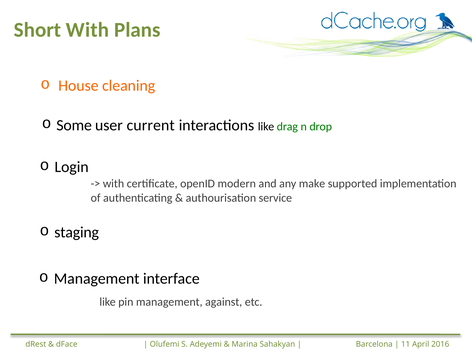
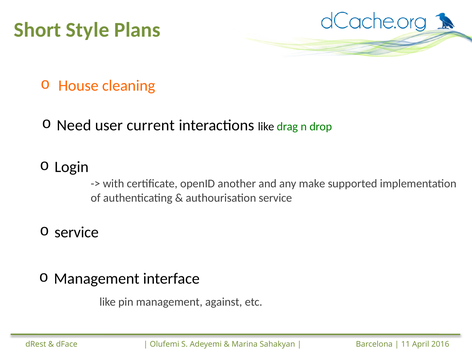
Short With: With -> Style (88, 30)
Some: Some -> Need (74, 125)
modern: modern -> another (237, 184)
staging: staging -> service (77, 232)
